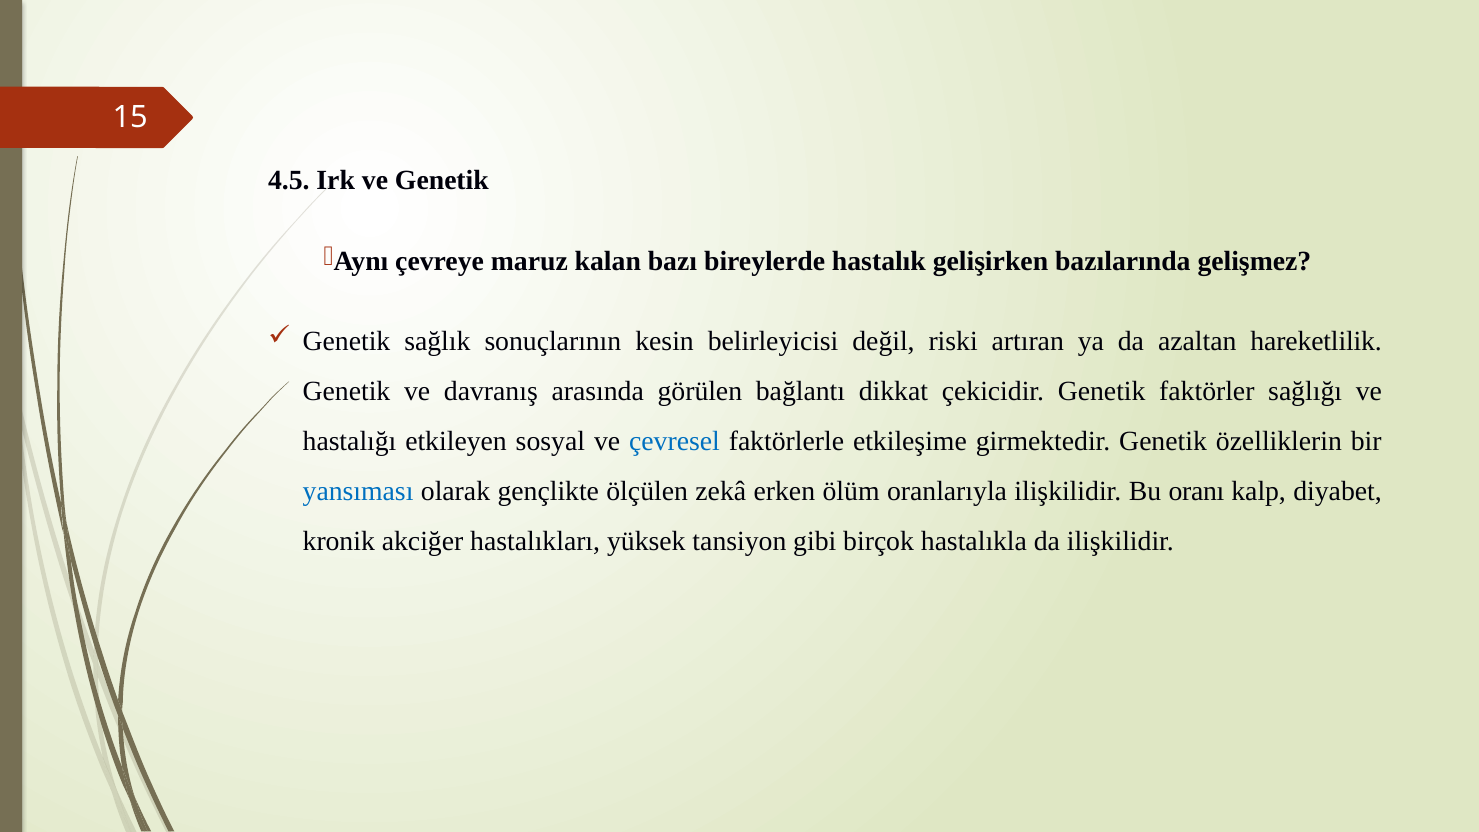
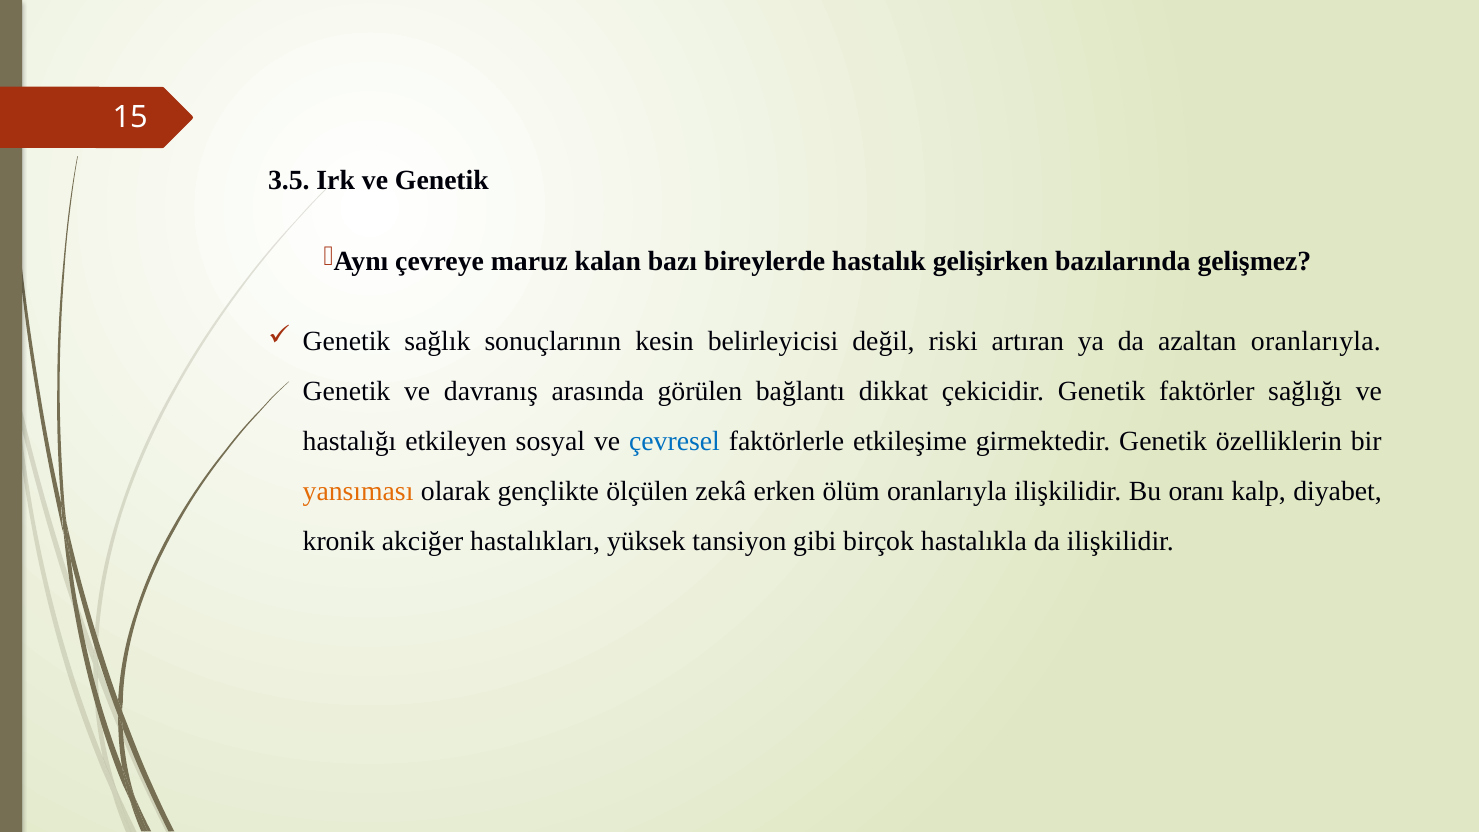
4.5: 4.5 -> 3.5 (289, 180)
azaltan hareketlilik: hareketlilik -> oranlarıyla (1316, 342)
yansıması colour: blue -> orange (358, 492)
